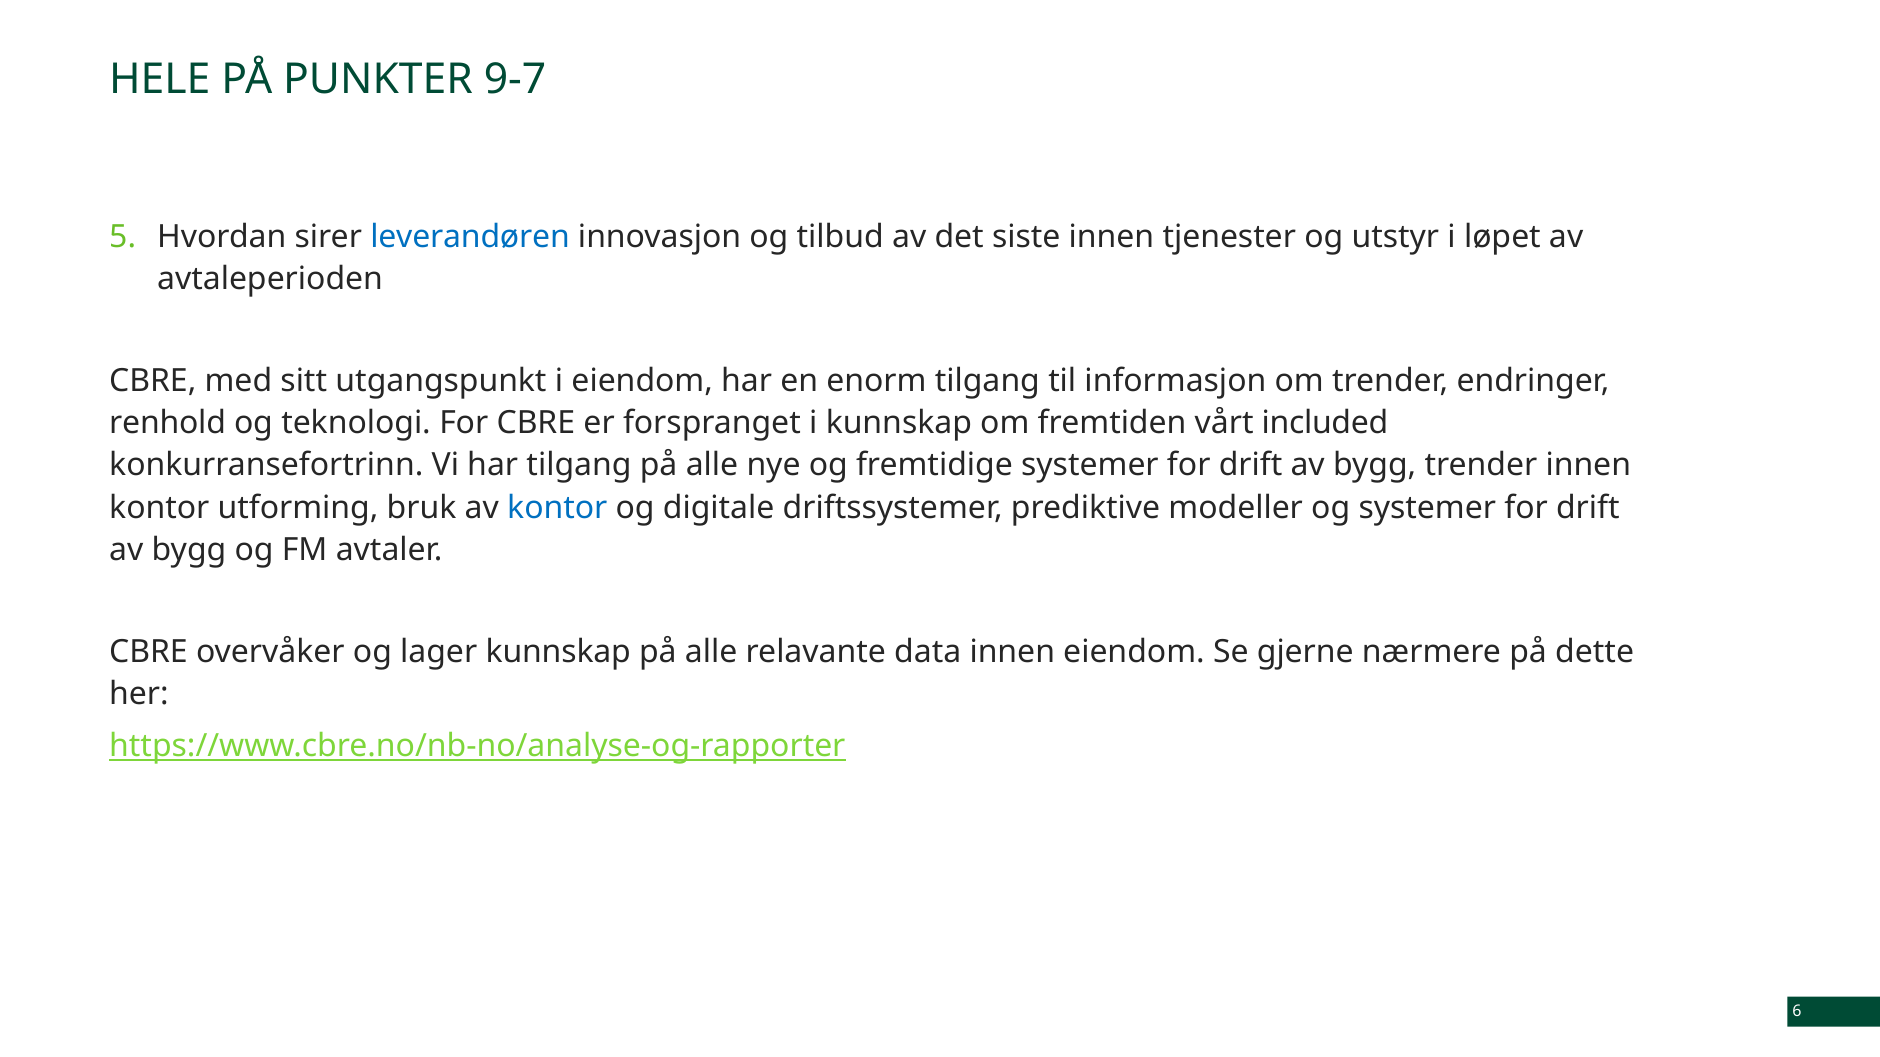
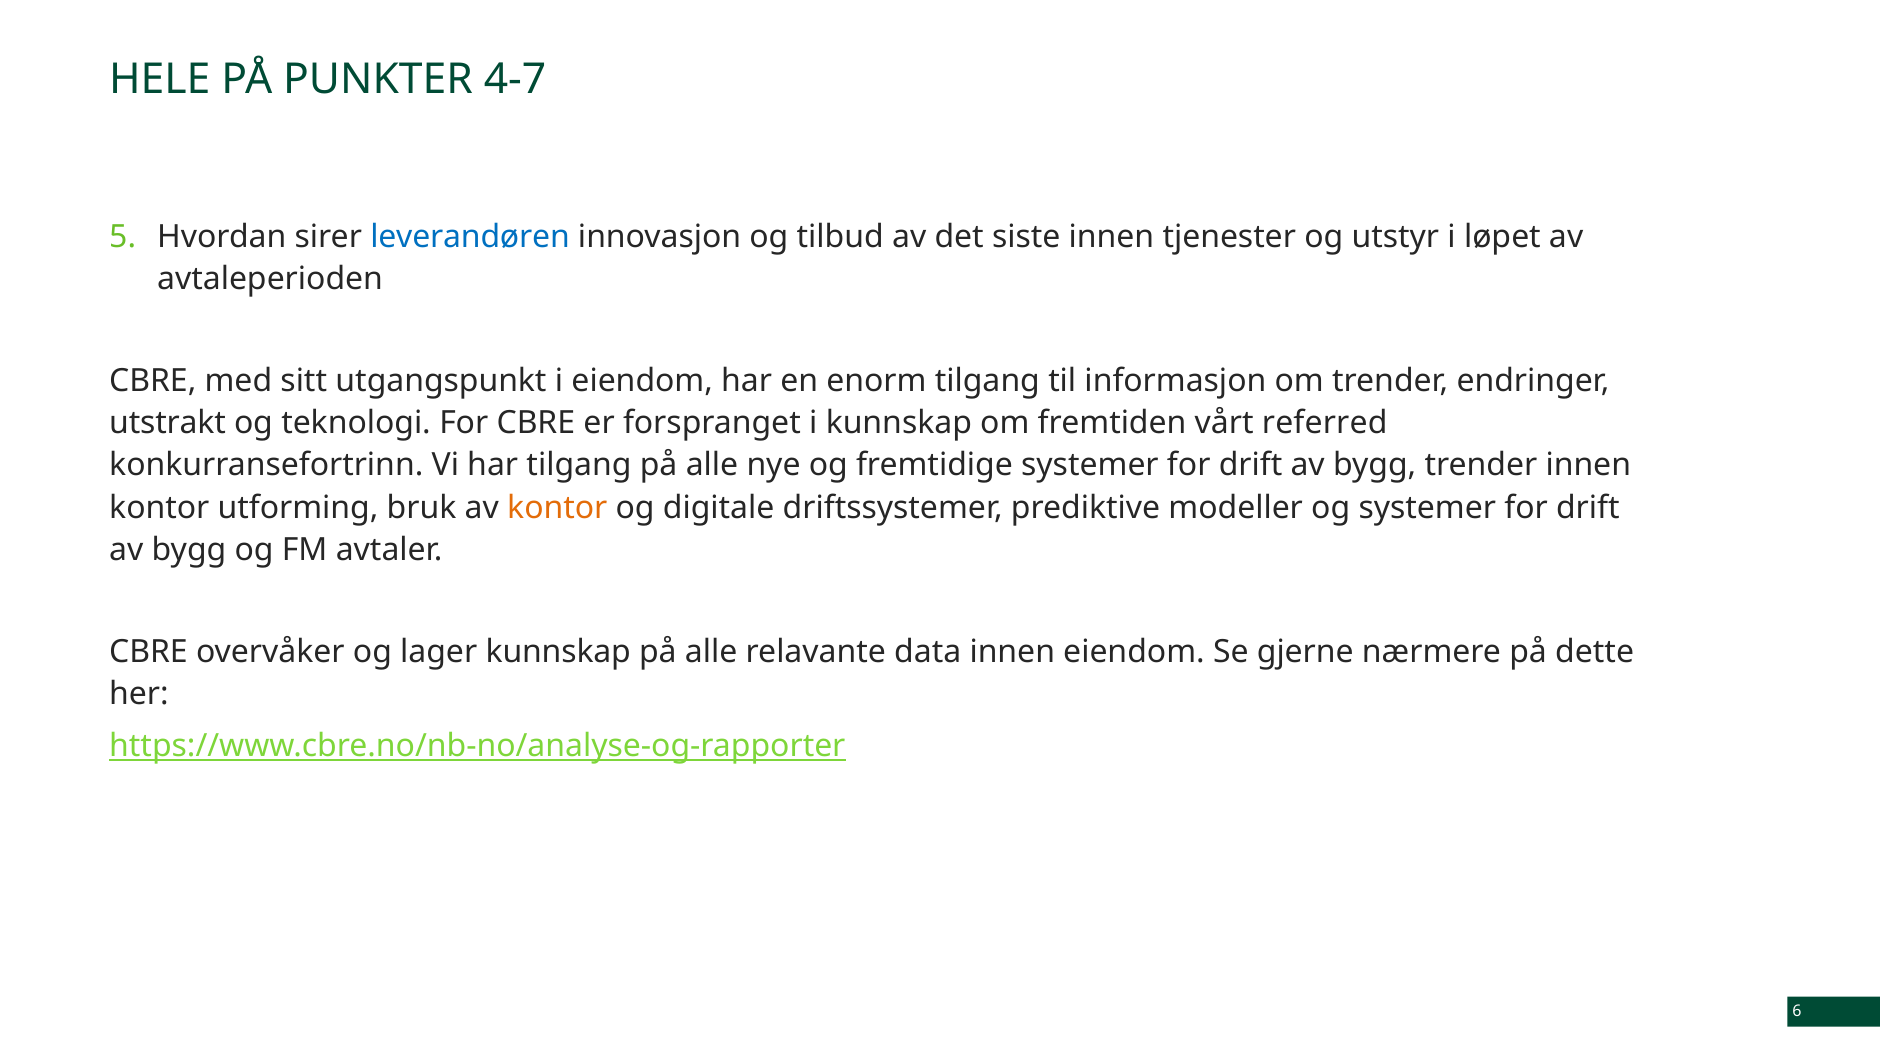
9-7: 9-7 -> 4-7 (515, 79)
renhold: renhold -> utstrakt (168, 423)
included: included -> referred (1325, 423)
kontor colour: blue -> orange (557, 508)
